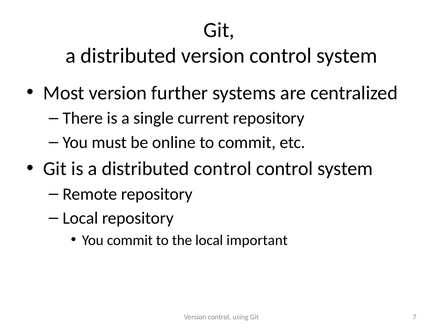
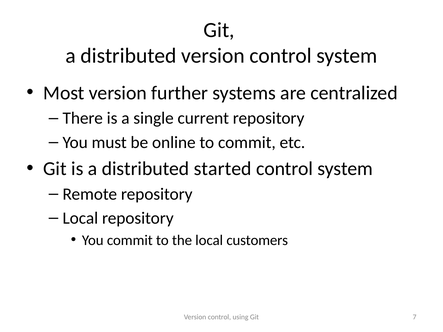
distributed control: control -> started (223, 169)
important: important -> customers (257, 240)
